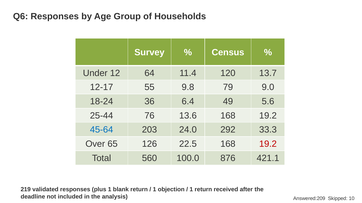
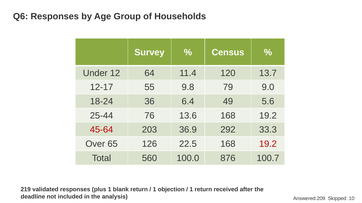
45-64 colour: blue -> red (102, 130)
24.0: 24.0 -> 36.9 (188, 130)
421.1: 421.1 -> 100.7 (268, 159)
